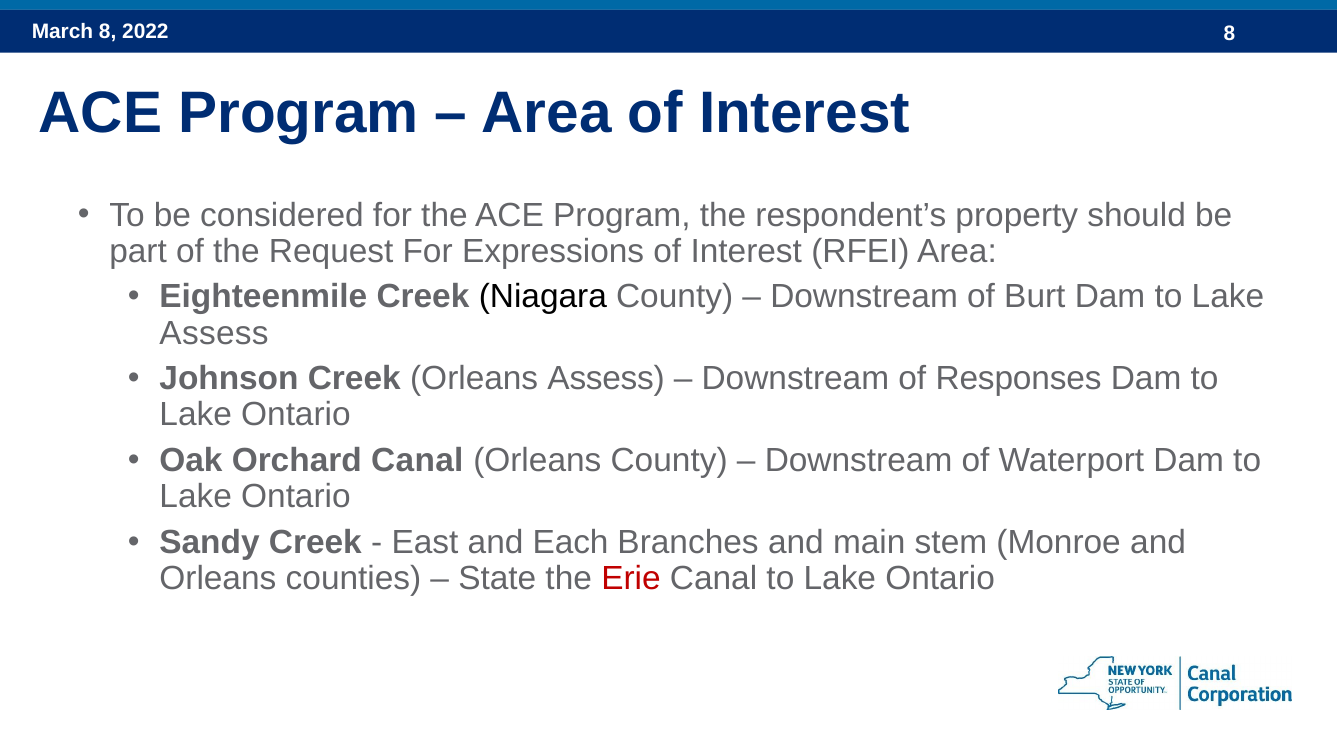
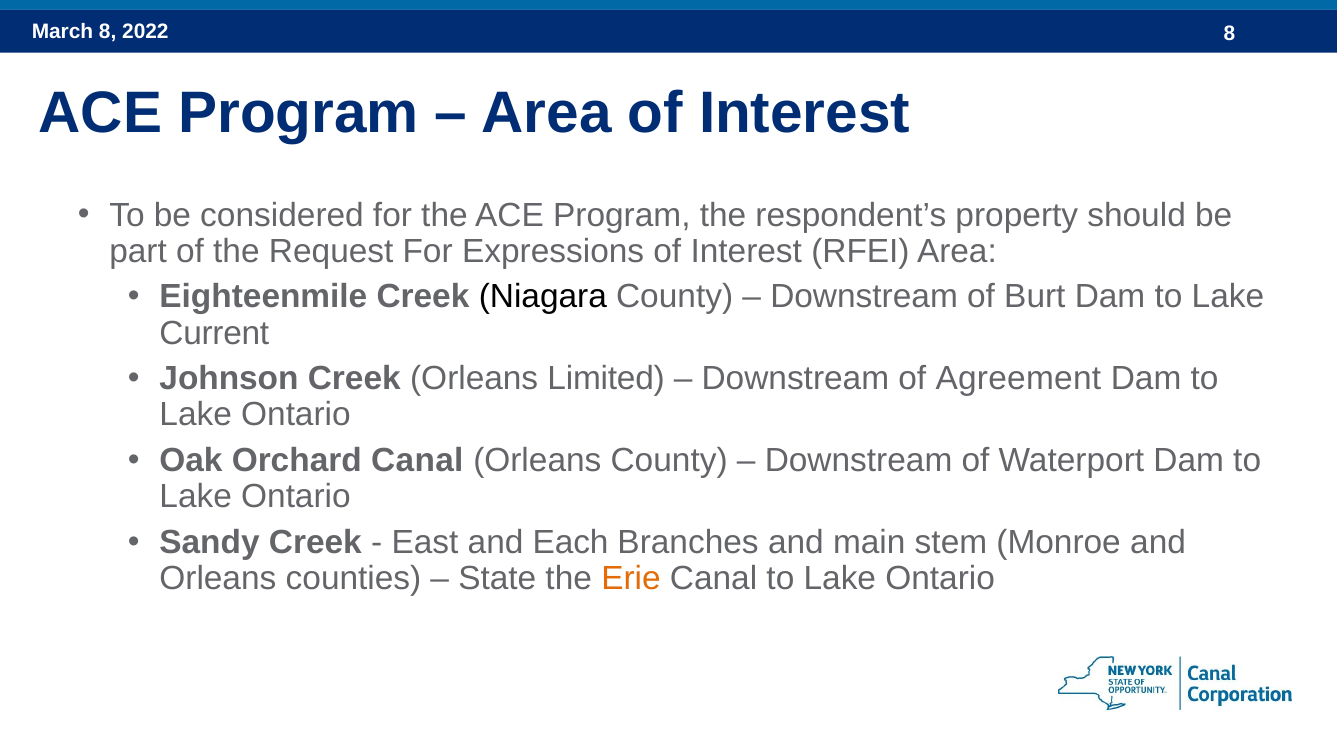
Assess: Assess -> Current (214, 333)
Orleans Assess: Assess -> Limited (606, 379)
Responses: Responses -> Agreement (1018, 379)
Erie colour: red -> orange (631, 579)
